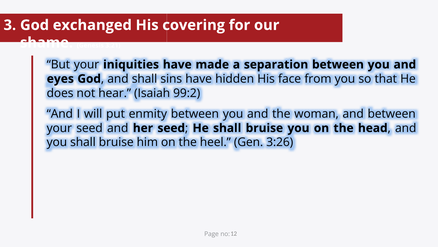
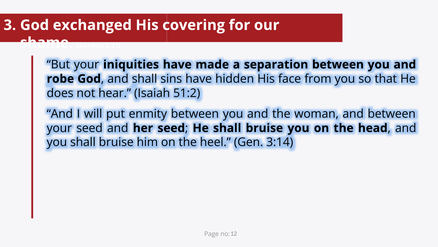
eyes: eyes -> robe (60, 79)
99:2: 99:2 -> 51:2 (187, 93)
3:26: 3:26 -> 3:14 (280, 142)
